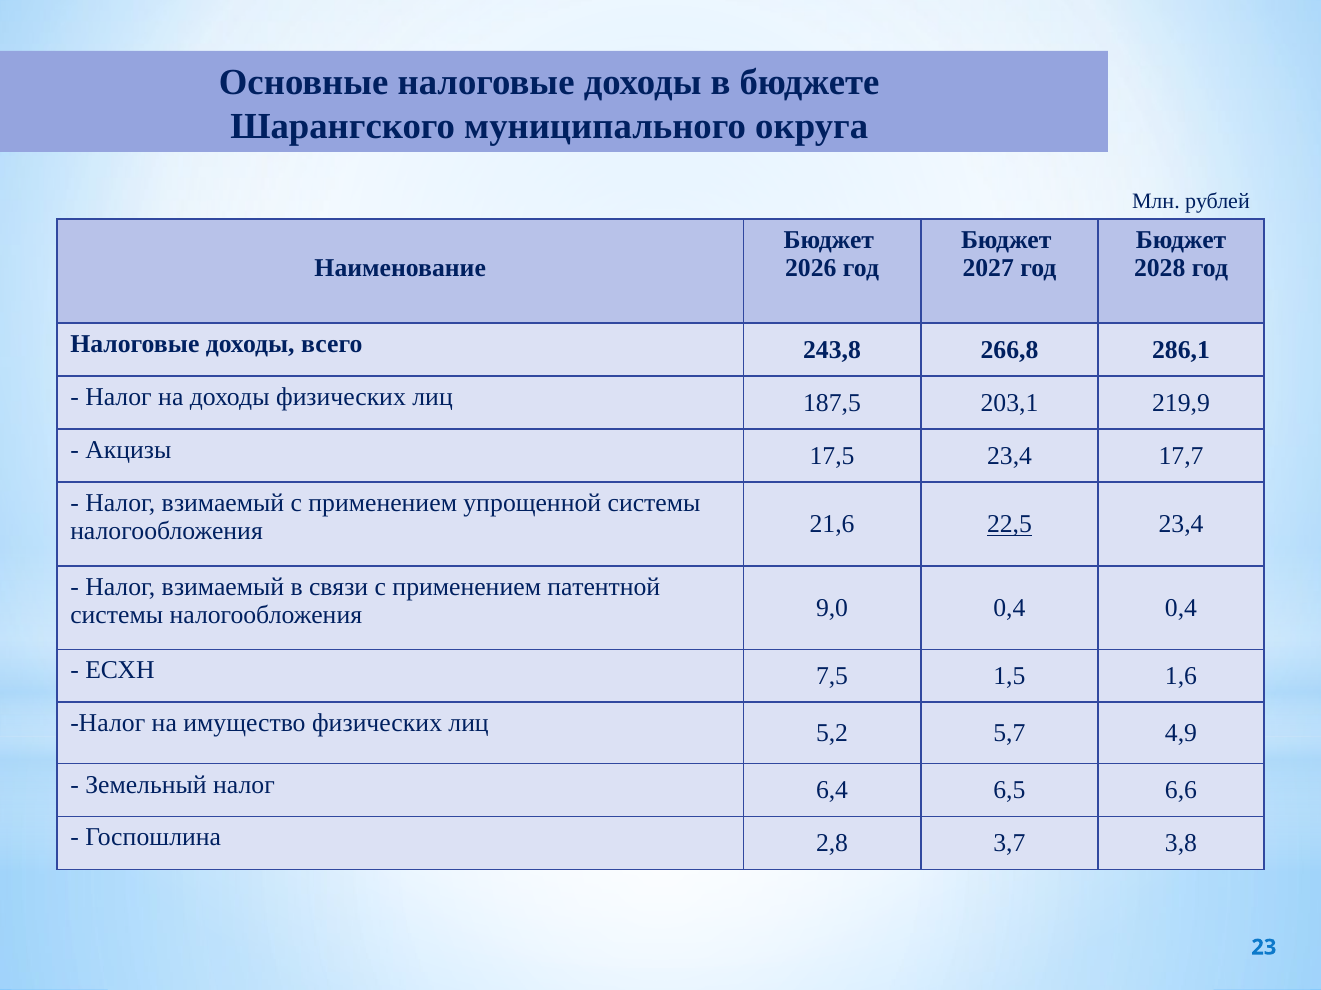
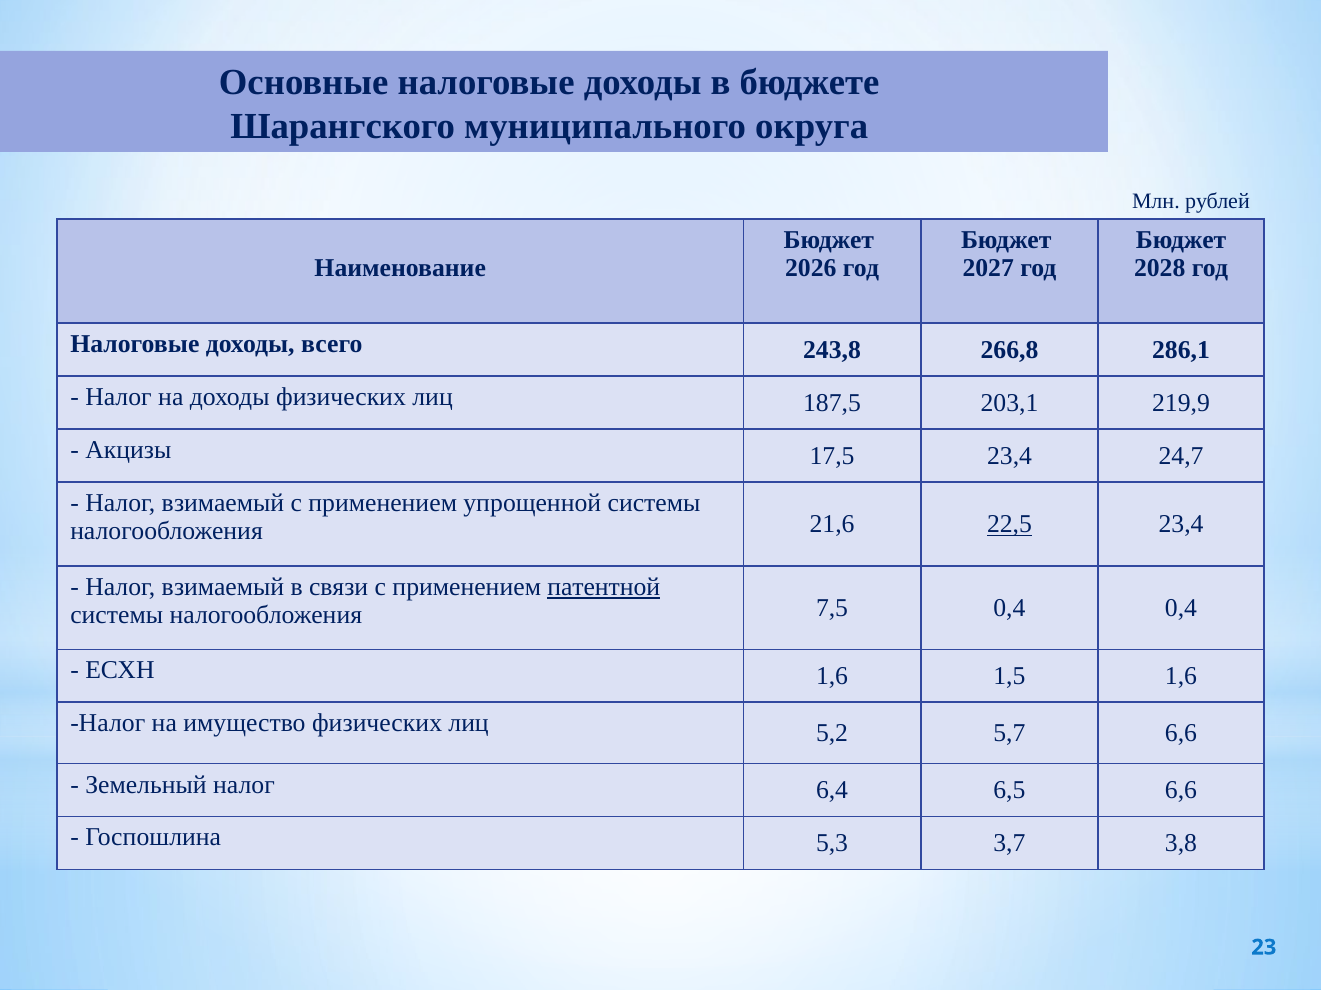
17,7: 17,7 -> 24,7 (1181, 456)
патентной underline: none -> present (604, 588)
9,0: 9,0 -> 7,5 (832, 608)
ЕСХН 7,5: 7,5 -> 1,6 (832, 676)
5,7 4,9: 4,9 -> 6,6 (1181, 734)
2,8: 2,8 -> 5,3 (832, 844)
